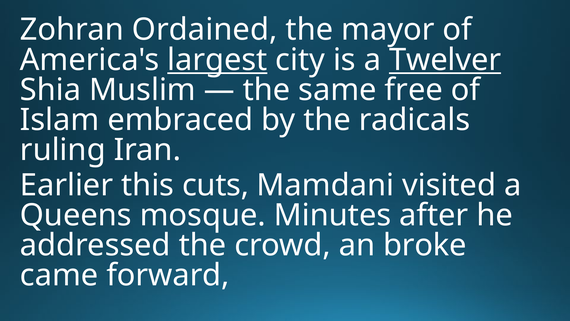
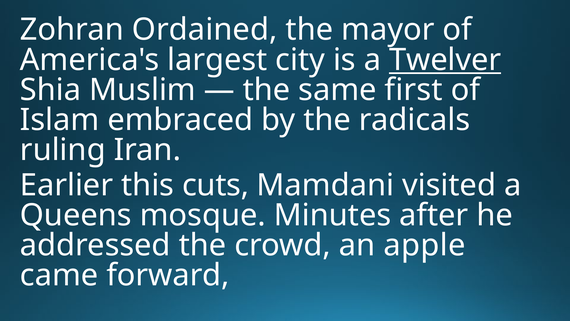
largest underline: present -> none (217, 60)
free: free -> first (414, 90)
broke: broke -> apple (425, 245)
